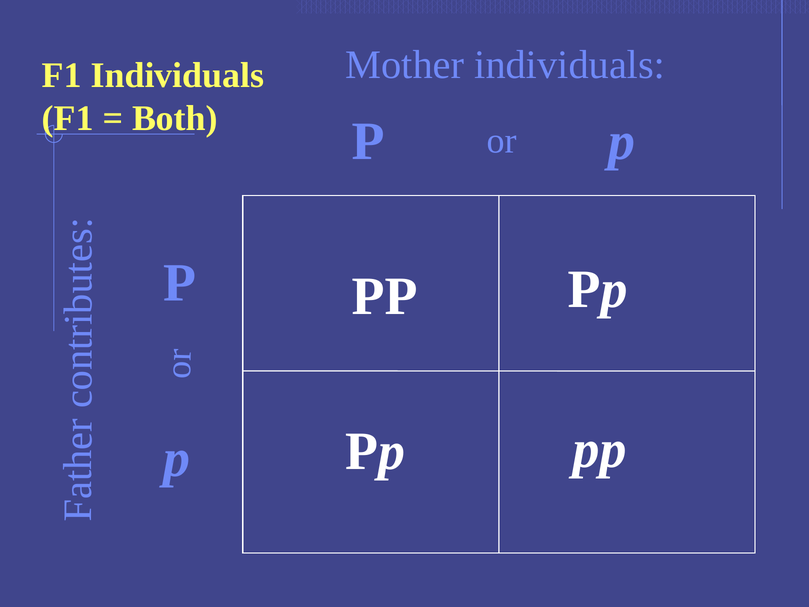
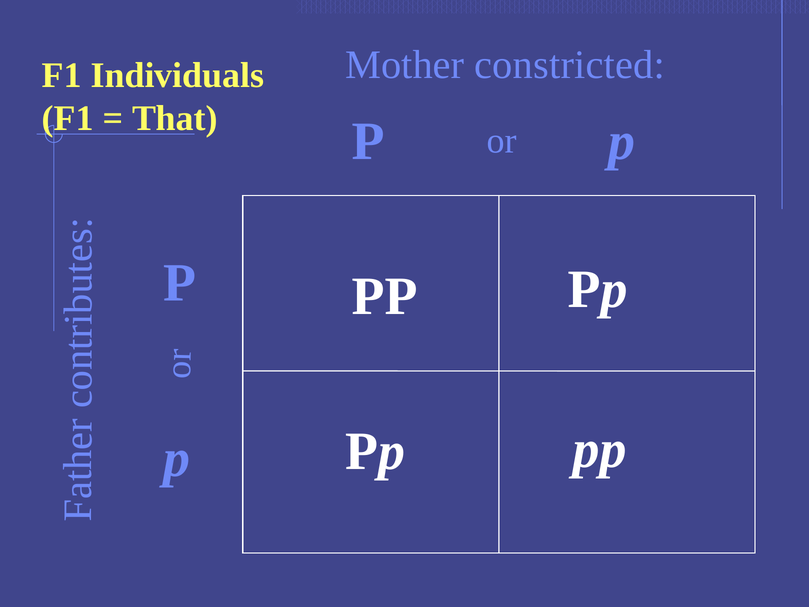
Mother individuals: individuals -> constricted (570, 65)
Both: Both -> That (175, 118)
